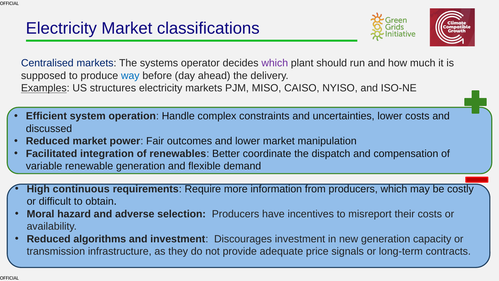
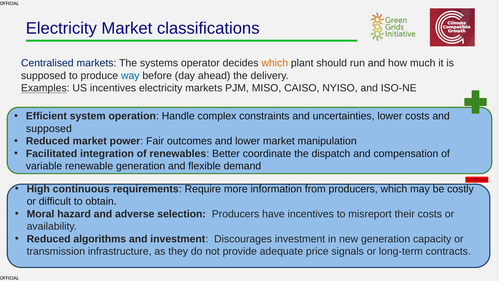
which colour: purple -> orange (275, 63)
US structures: structures -> incentives (113, 88)
discussed: discussed -> supposed (49, 129)
